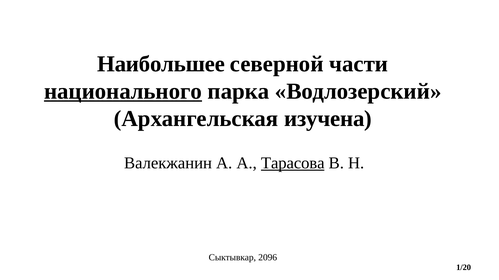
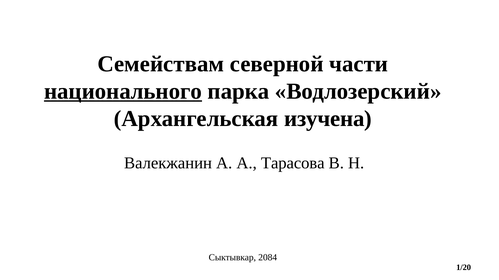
Наибольшее: Наибольшее -> Семействам (161, 64)
Тарасова underline: present -> none (293, 164)
2096: 2096 -> 2084 (268, 258)
